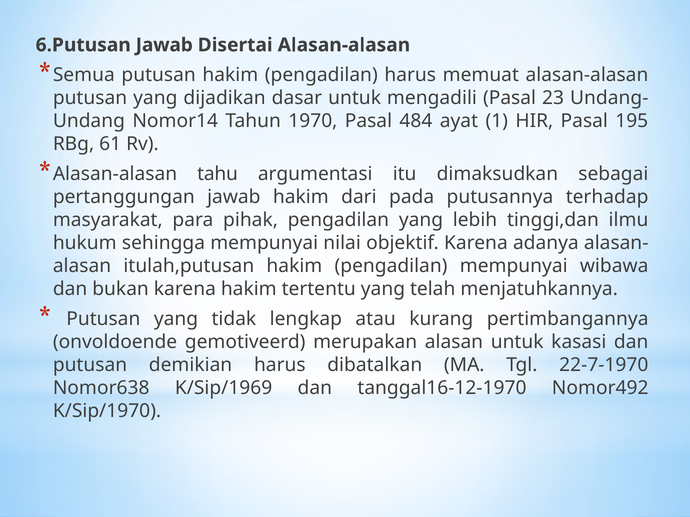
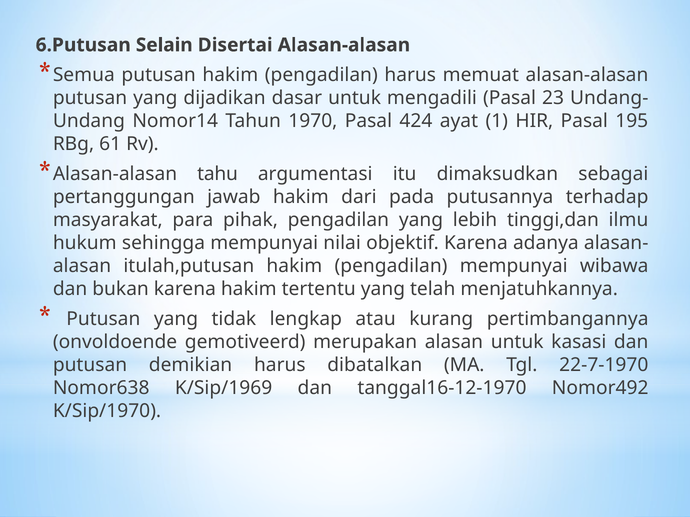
6.Putusan Jawab: Jawab -> Selain (164, 45)
484: 484 -> 424 (416, 121)
